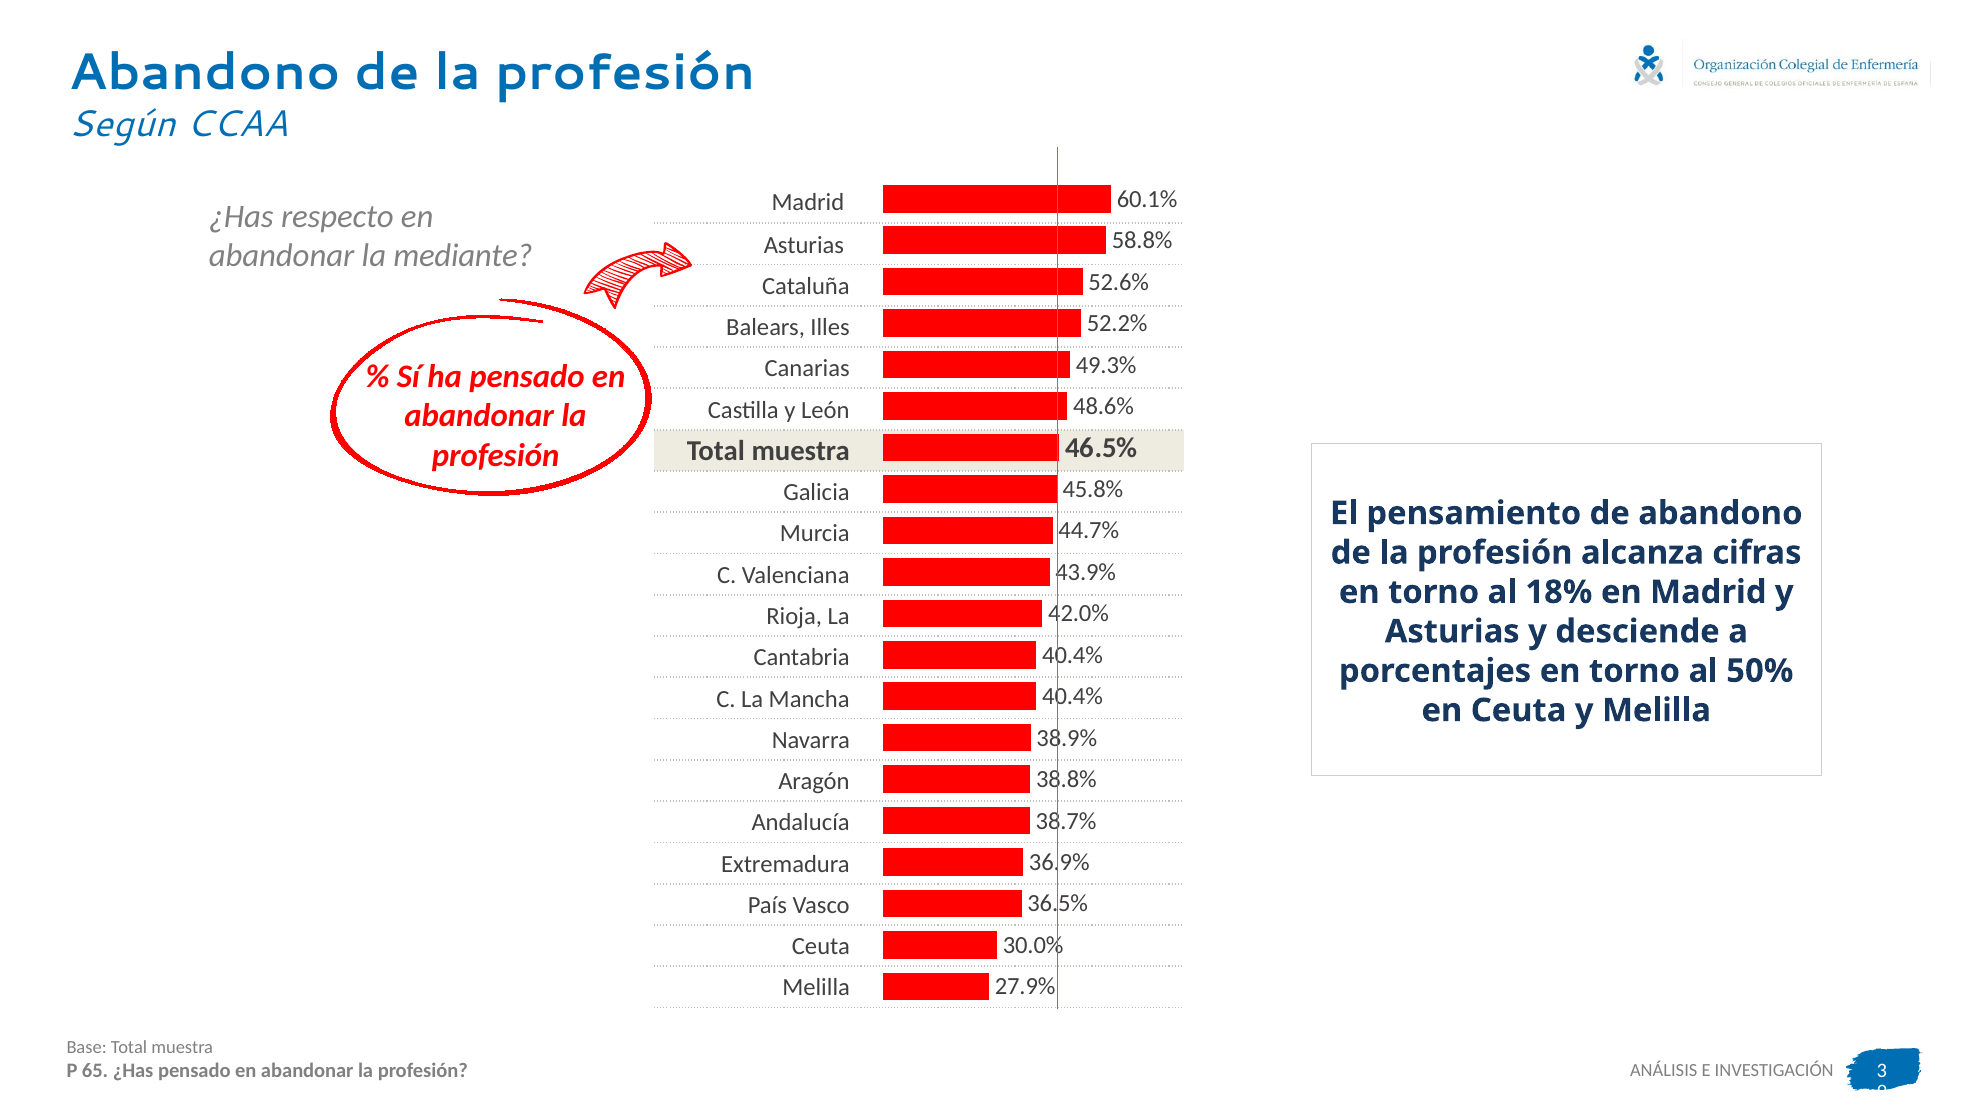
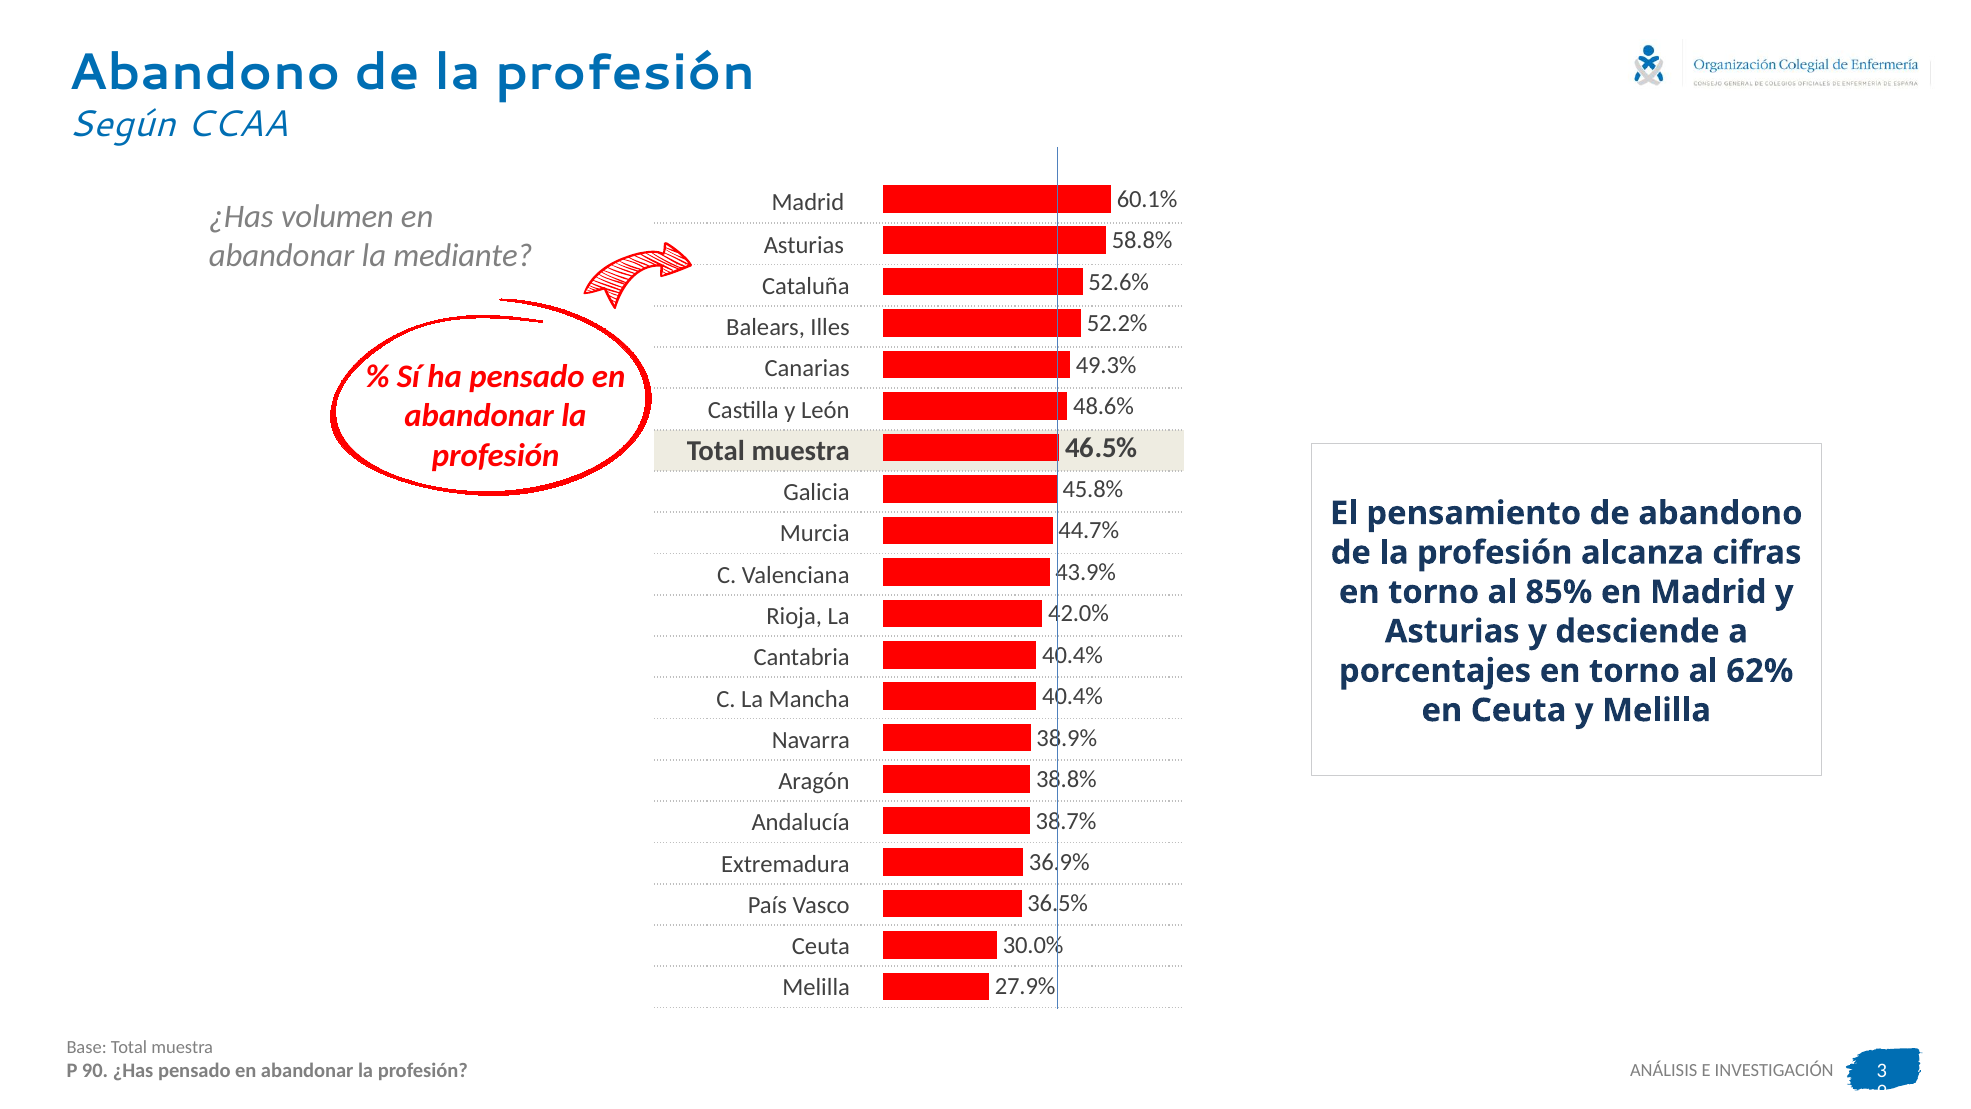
respecto: respecto -> volumen (337, 216)
18%: 18% -> 85% (1559, 592)
50%: 50% -> 62% (1760, 671)
65: 65 -> 90 (95, 1071)
